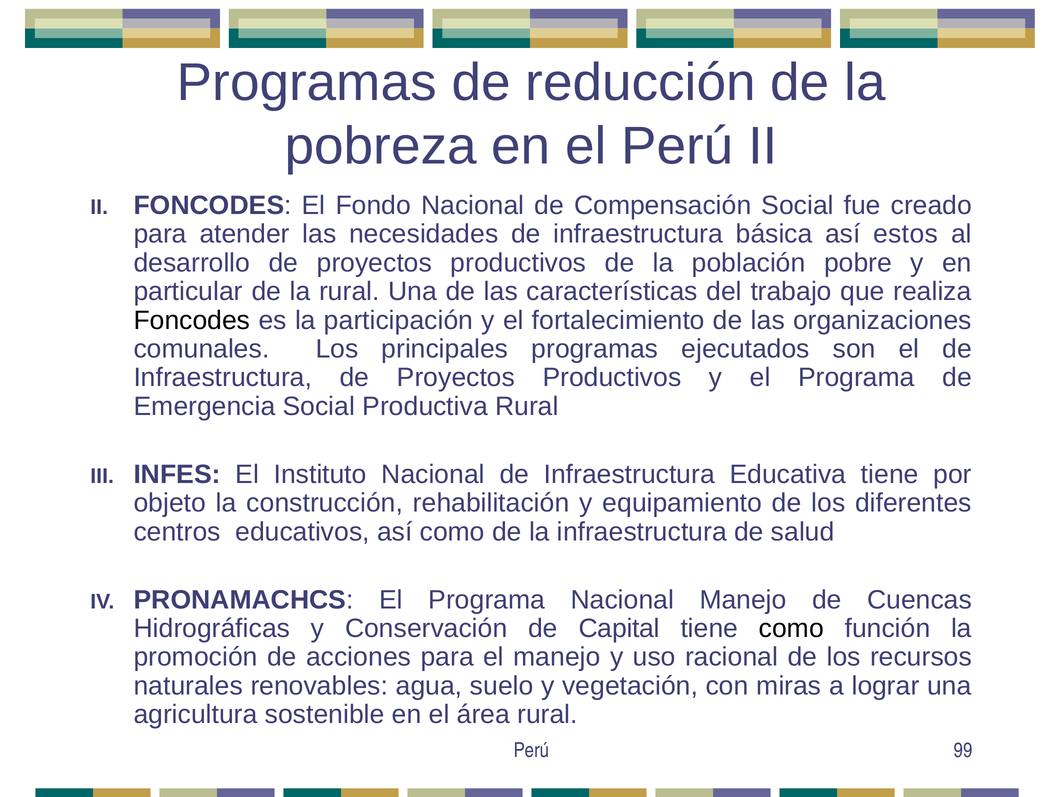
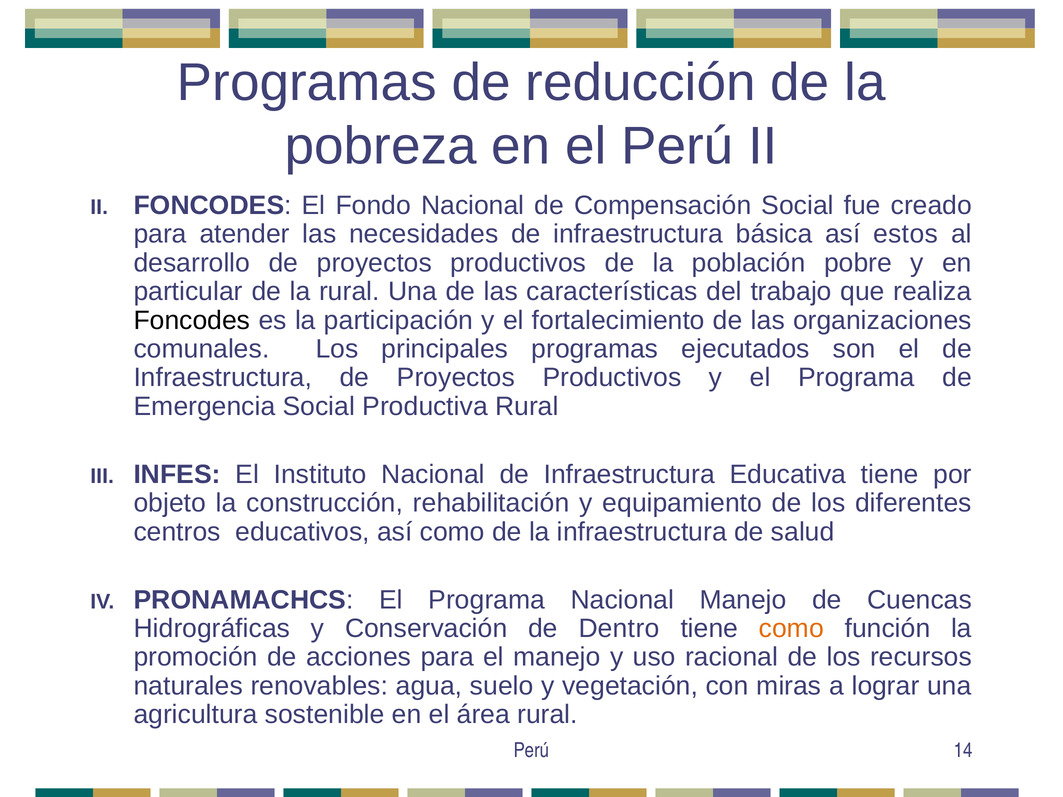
Capital: Capital -> Dentro (619, 629)
como colour: black -> orange (791, 629)
99: 99 -> 14 (963, 751)
